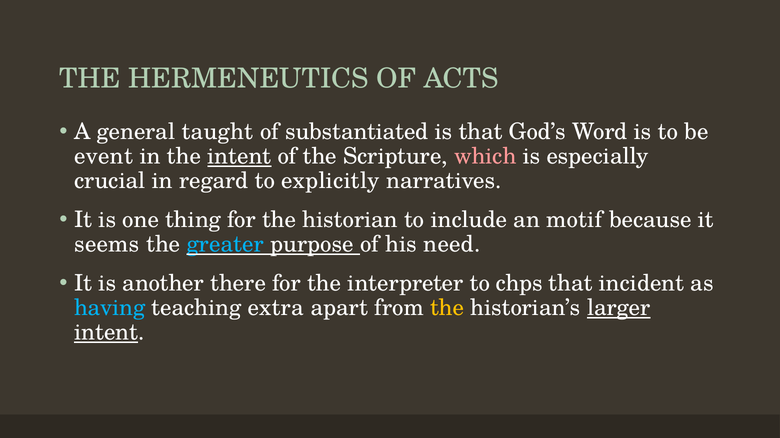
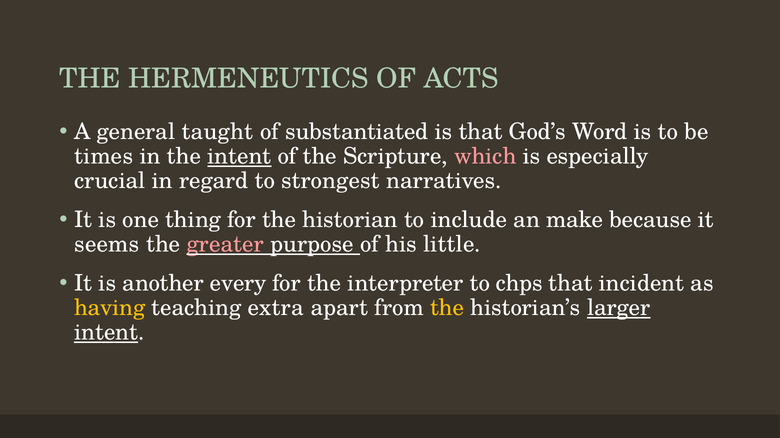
event: event -> times (104, 156)
explicitly: explicitly -> strongest (330, 181)
motif: motif -> make (575, 220)
greater colour: light blue -> pink (225, 245)
need: need -> little (452, 245)
there: there -> every (238, 284)
having colour: light blue -> yellow (110, 308)
